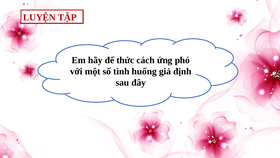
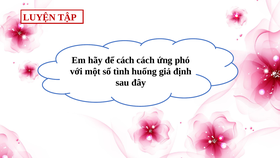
để thức: thức -> cách (125, 60)
